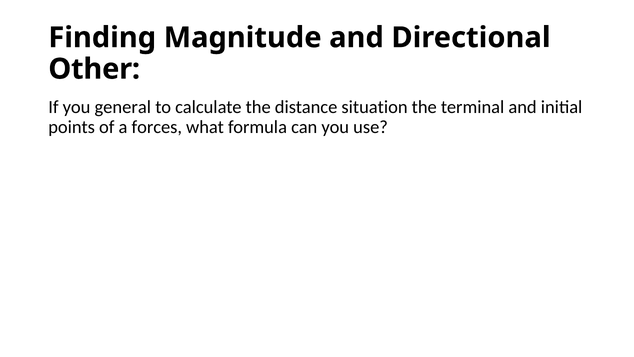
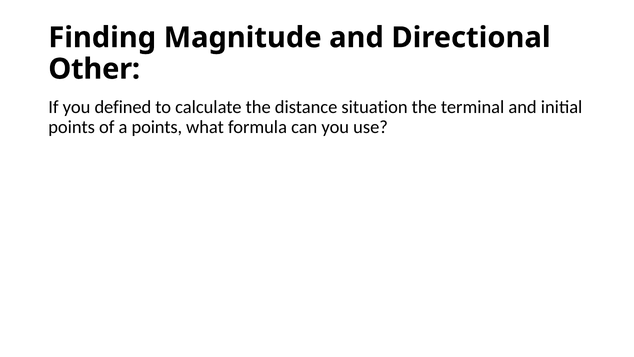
general: general -> defined (123, 107)
a forces: forces -> points (157, 127)
